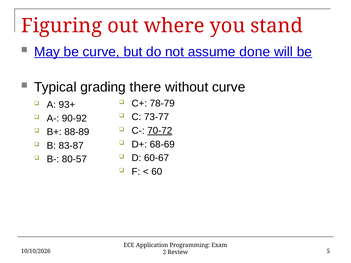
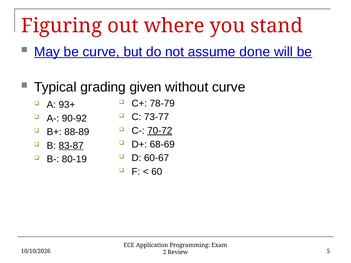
there: there -> given (146, 87)
83-87 underline: none -> present (71, 146)
80-57: 80-57 -> 80-19 (74, 159)
